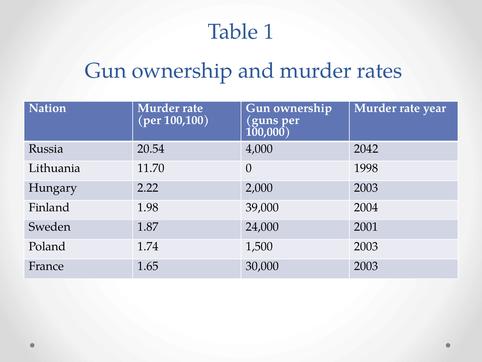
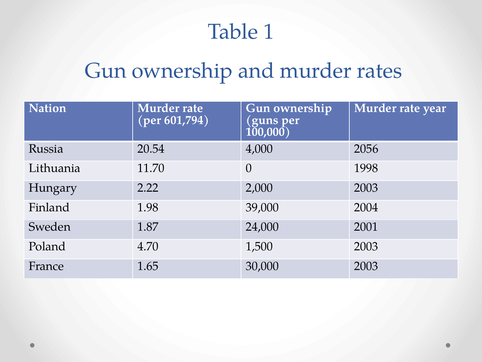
100,100: 100,100 -> 601,794 (187, 120)
2042: 2042 -> 2056 (366, 149)
1.74: 1.74 -> 4.70 (148, 246)
